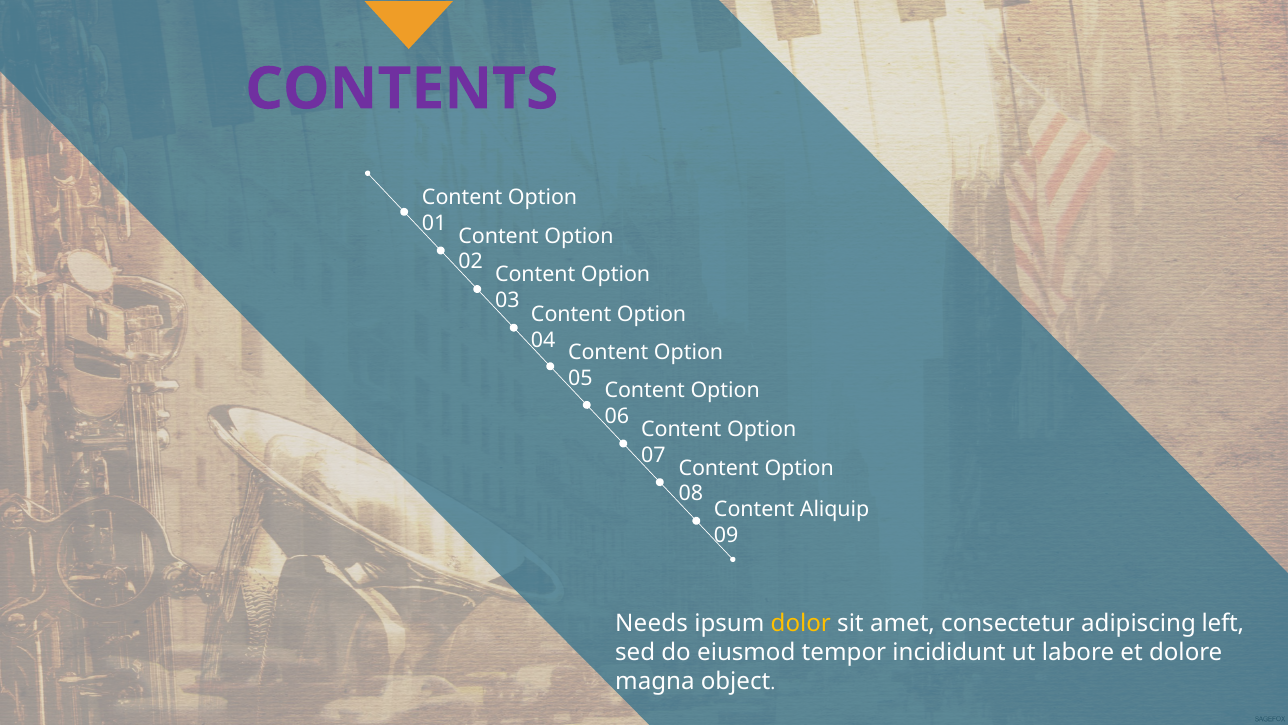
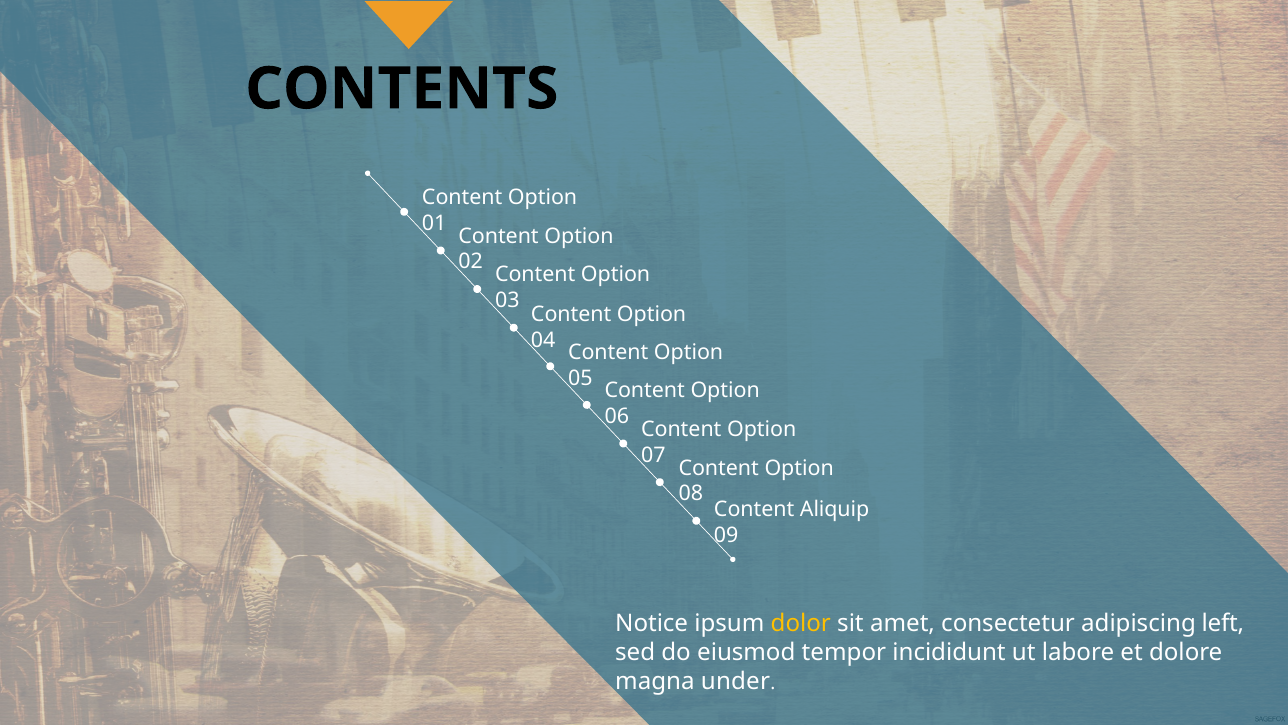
CONTENTS colour: purple -> black (402, 89)
Needs: Needs -> Notice (652, 623)
object: object -> under (735, 681)
